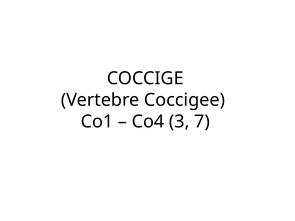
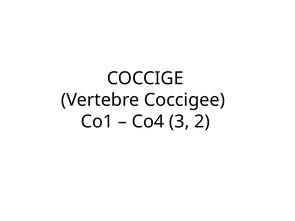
7: 7 -> 2 (202, 122)
